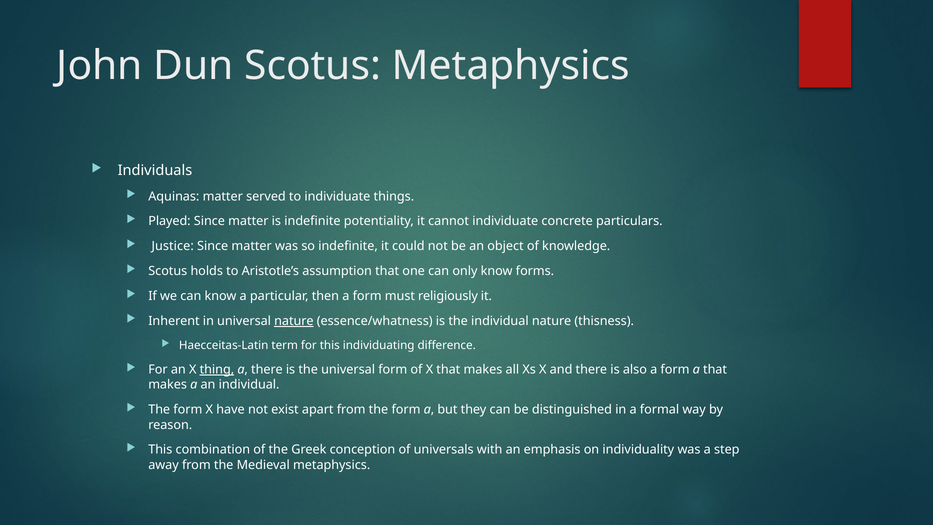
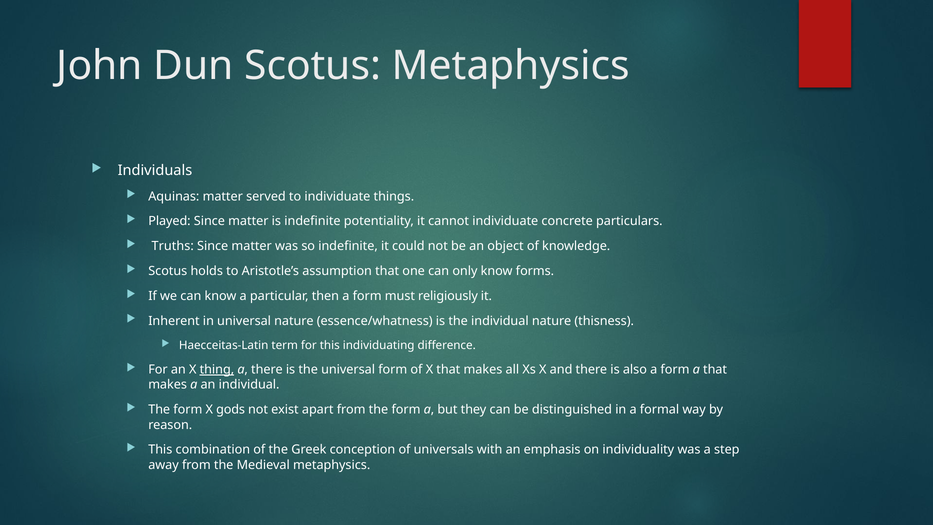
Justice: Justice -> Truths (173, 246)
nature underline: present -> none (294, 321)
have: have -> gods (231, 410)
